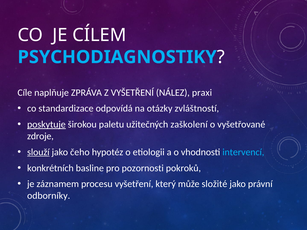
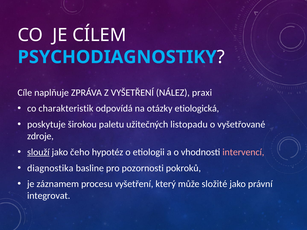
standardizace: standardizace -> charakteristik (66, 109)
zvláštností: zvláštností -> etiologická (197, 109)
poskytuje underline: present -> none (46, 125)
zaškolení: zaškolení -> listopadu (189, 125)
intervencí colour: light blue -> pink (243, 152)
konkrétních: konkrétních -> diagnostika (50, 168)
odborníky: odborníky -> integrovat (49, 196)
